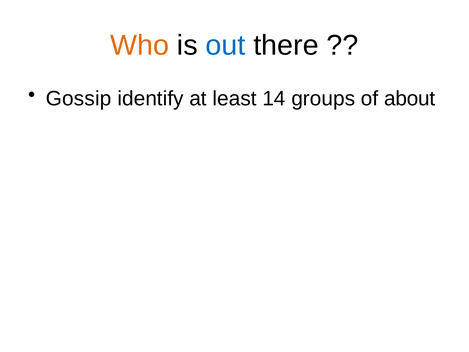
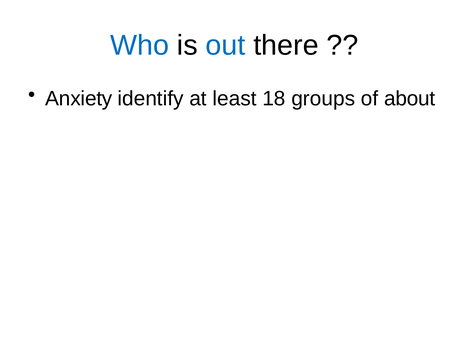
Who colour: orange -> blue (140, 45)
Gossip: Gossip -> Anxiety (79, 98)
14: 14 -> 18 (274, 98)
